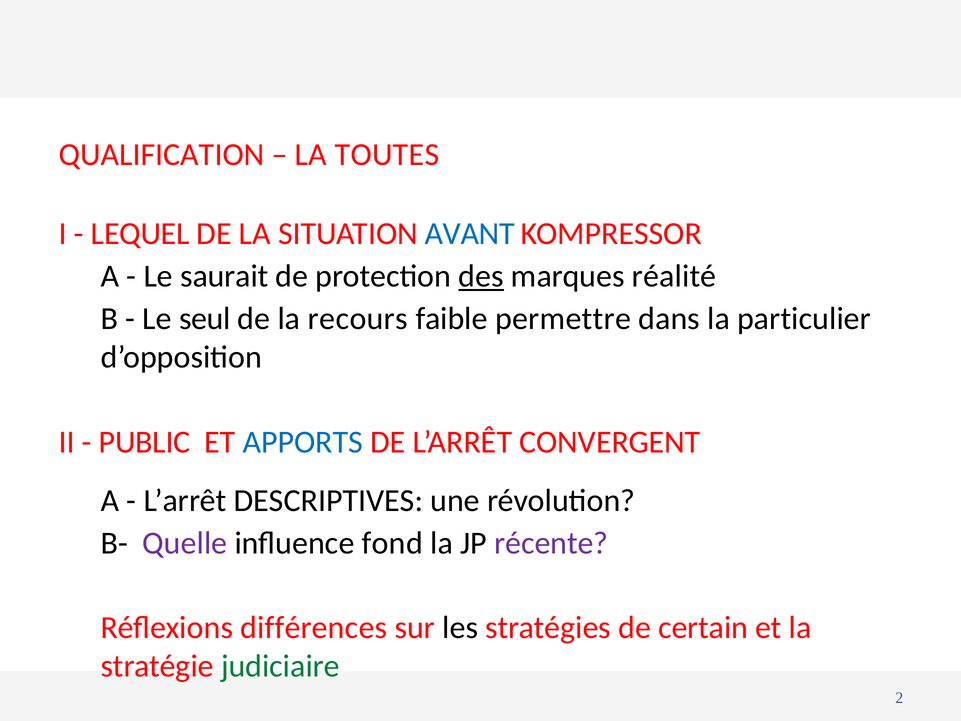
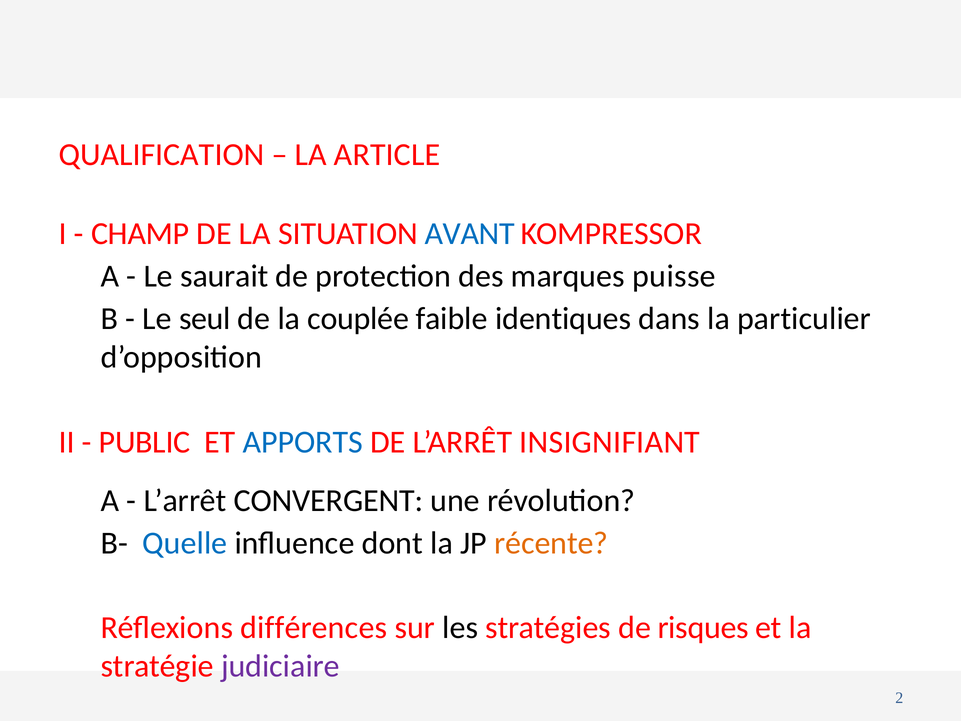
TOUTES: TOUTES -> ARTICLE (387, 155)
LEQUEL: LEQUEL -> CHAMP (140, 234)
des underline: present -> none (481, 276)
réalité: réalité -> puisse (674, 276)
recours: recours -> couplée (358, 319)
permettre: permettre -> identiques (563, 319)
CONVERGENT: CONVERGENT -> INSIGNIFIANT (610, 442)
DESCRIPTIVES: DESCRIPTIVES -> CONVERGENT (328, 500)
Quelle colour: purple -> blue (185, 543)
fond: fond -> dont (392, 543)
récente colour: purple -> orange (551, 543)
certain: certain -> risques (703, 628)
judiciaire colour: green -> purple (280, 666)
